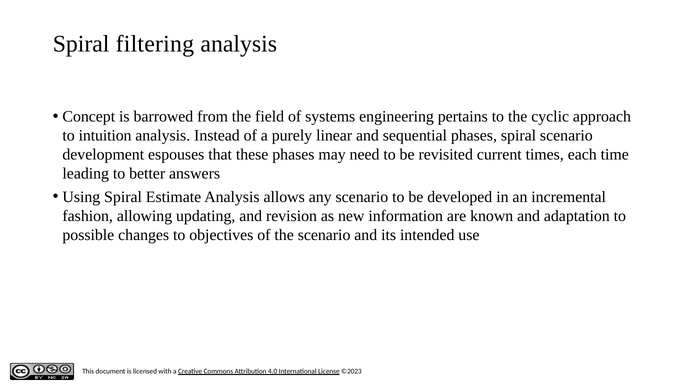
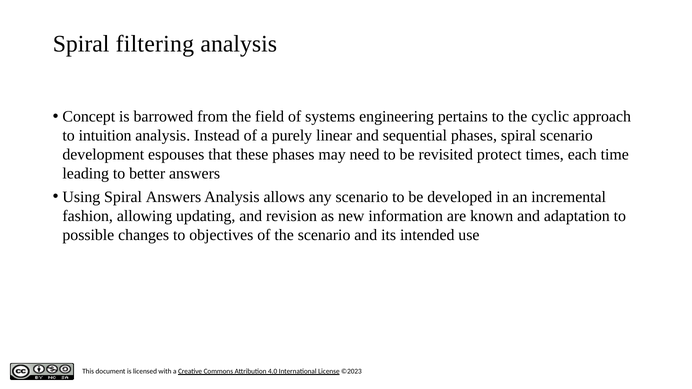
current: current -> protect (499, 155)
Spiral Estimate: Estimate -> Answers (174, 197)
